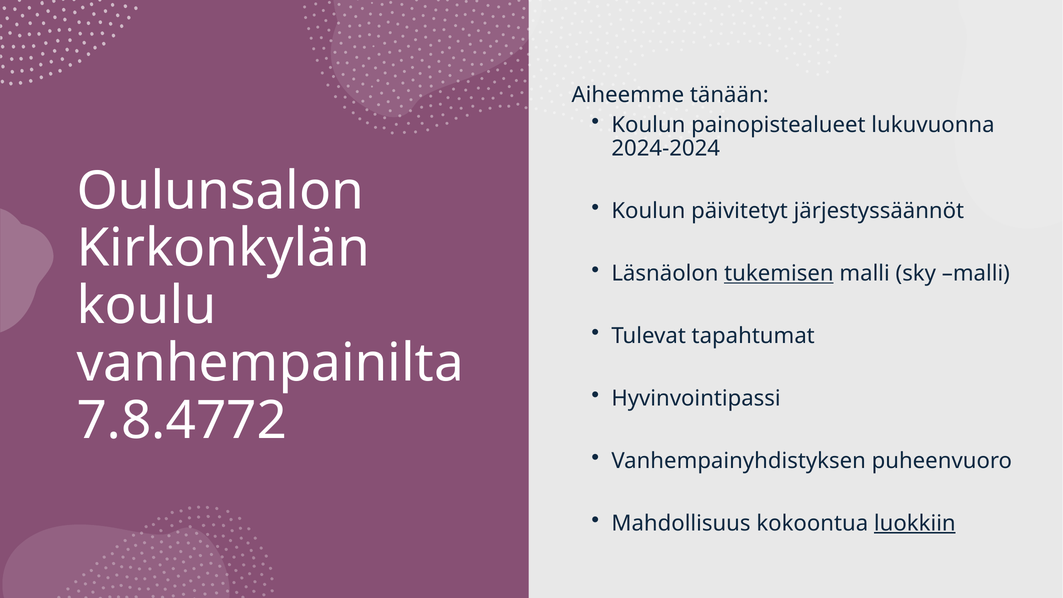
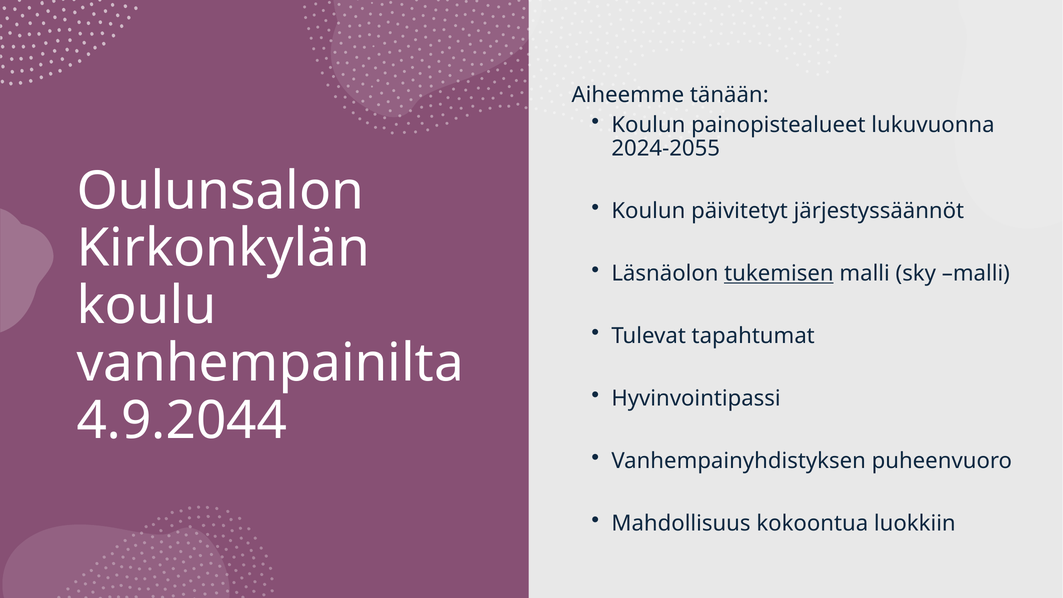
2024-2024: 2024-2024 -> 2024-2055 (666, 149)
7.8.4772: 7.8.4772 -> 4.9.2044 (182, 421)
luokkiin underline: present -> none (915, 523)
